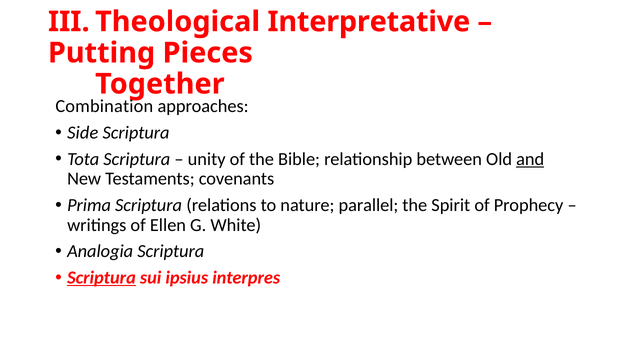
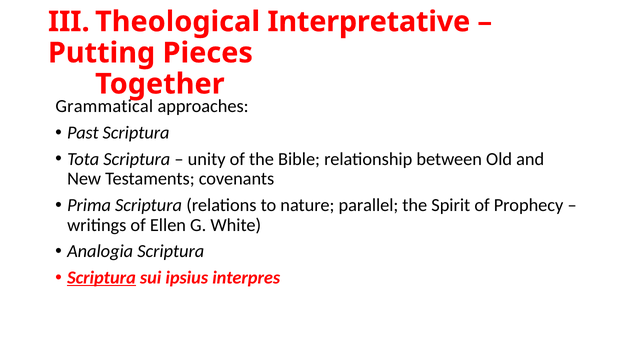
Combination: Combination -> Grammatical (104, 106)
Side: Side -> Past (83, 133)
and underline: present -> none (530, 159)
